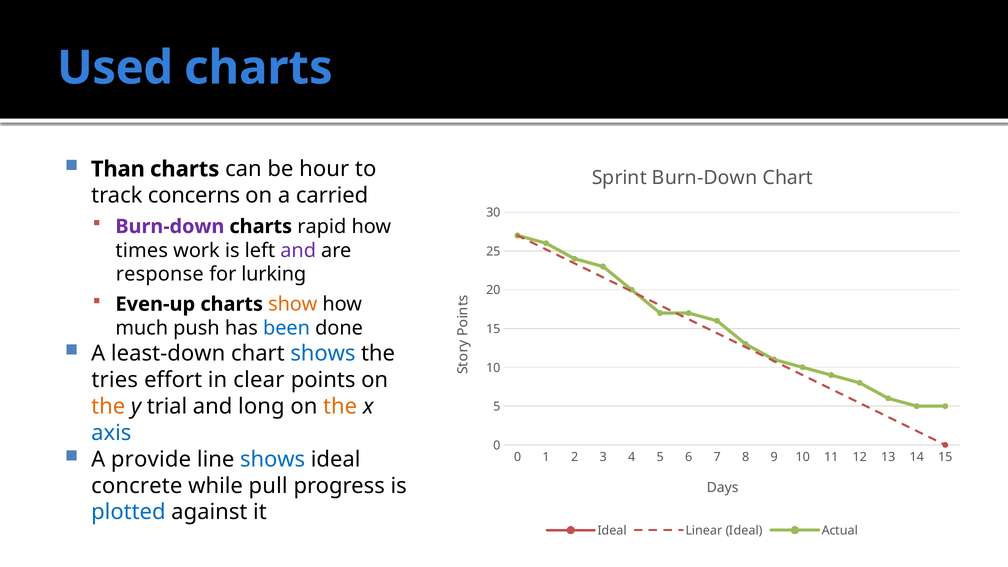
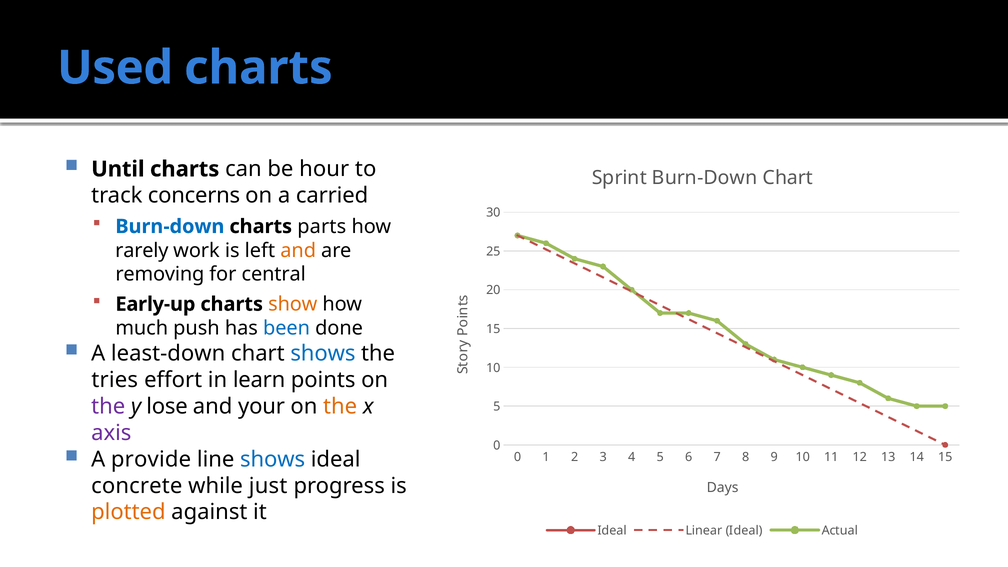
Than: Than -> Until (118, 169)
Burn-down colour: purple -> blue (170, 226)
rapid: rapid -> parts (322, 226)
times: times -> rarely (142, 250)
and colour: purple -> orange (298, 250)
response: response -> removing (160, 274)
lurking: lurking -> central (274, 274)
Even-up: Even-up -> Early-up (155, 304)
clear: clear -> learn (259, 380)
the colour: orange -> purple (108, 406)
trial: trial -> lose (167, 406)
long: long -> your (262, 406)
axis colour: blue -> purple (111, 433)
pull: pull -> just (268, 486)
plotted colour: blue -> orange (128, 512)
